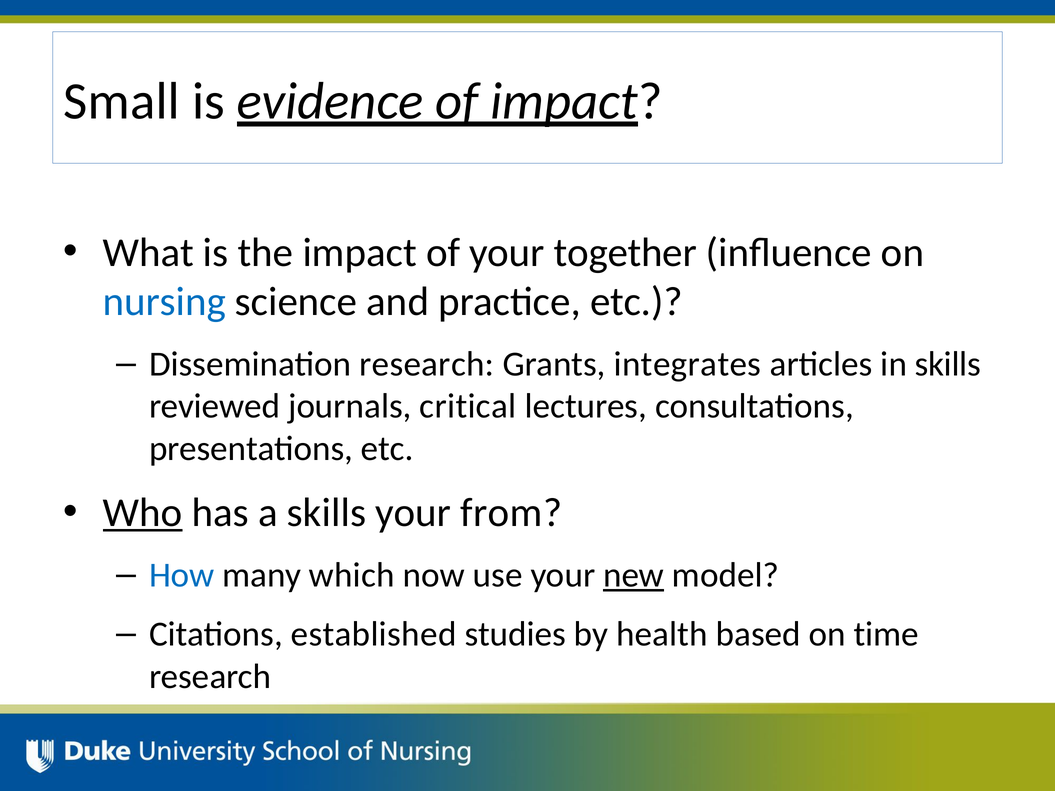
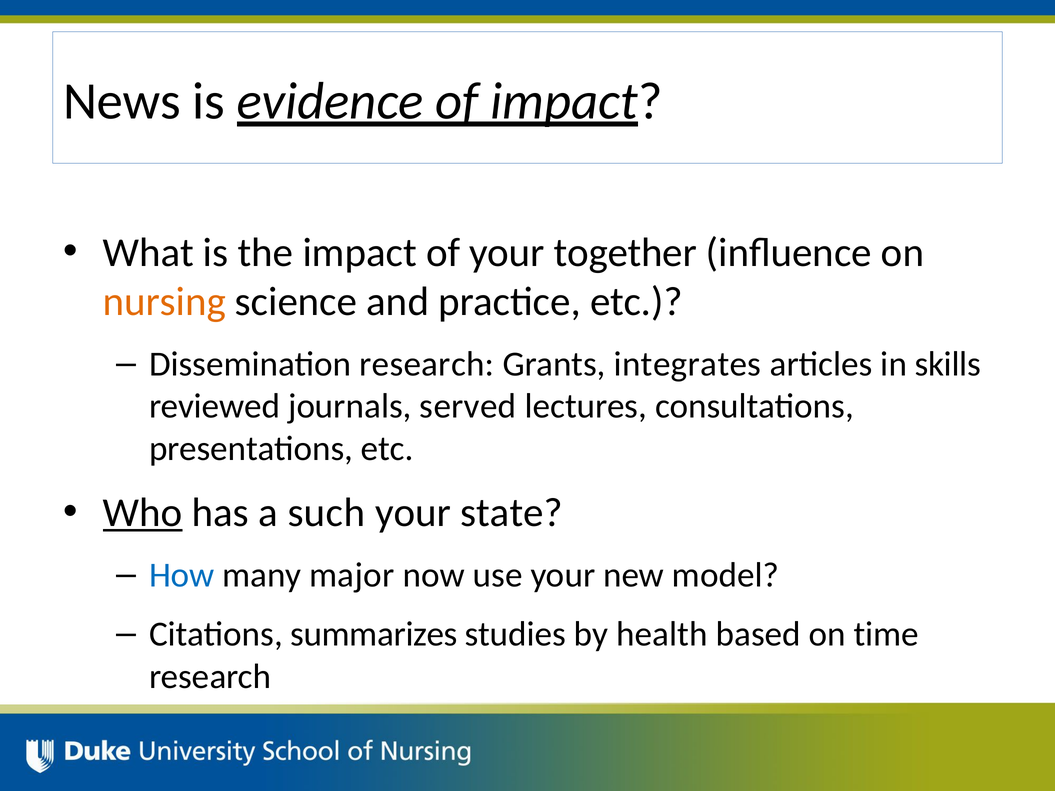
Small: Small -> News (122, 101)
nursing colour: blue -> orange (164, 302)
critical: critical -> served (468, 406)
a skills: skills -> such (326, 513)
from: from -> state (511, 513)
which: which -> major (352, 575)
new underline: present -> none (634, 575)
established: established -> summarizes (374, 635)
